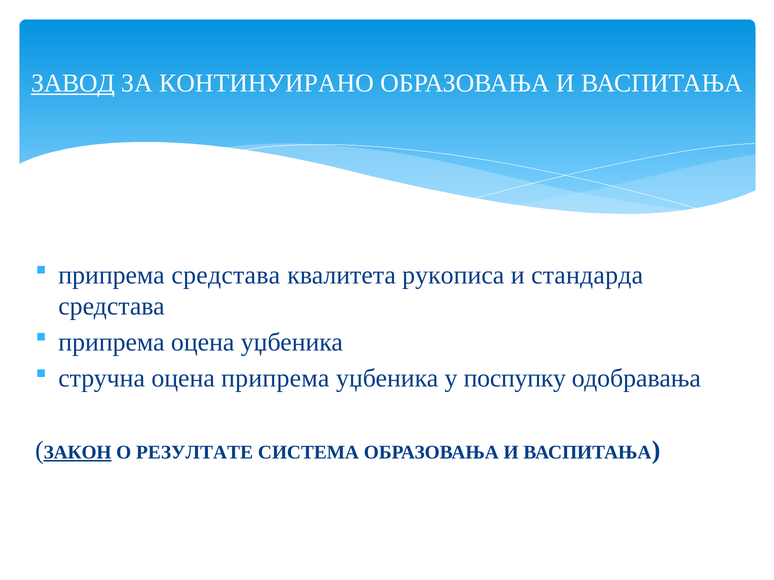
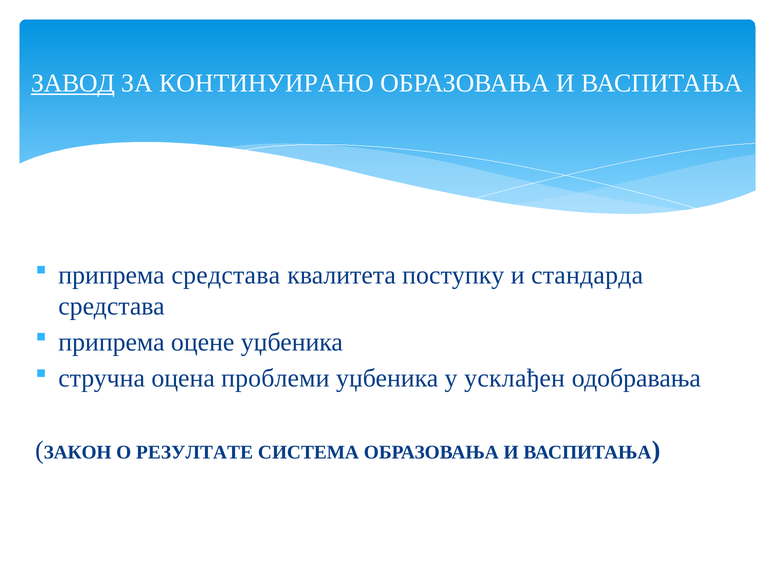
рукописа: рукописа -> поступку (453, 275)
припрема оцена: оцена -> оцене (203, 342)
оцена припрема: припрема -> проблеми (275, 379)
поспупку: поспупку -> усклађен (515, 379)
ЗАКОН underline: present -> none (78, 453)
